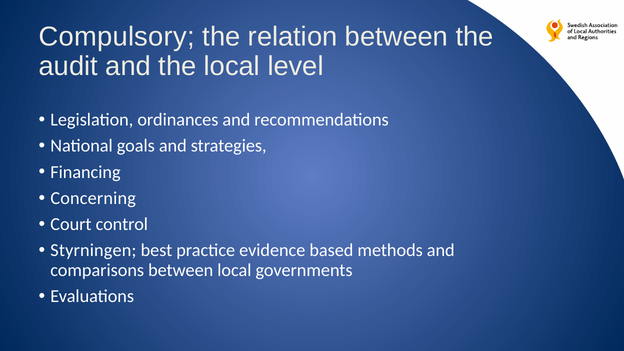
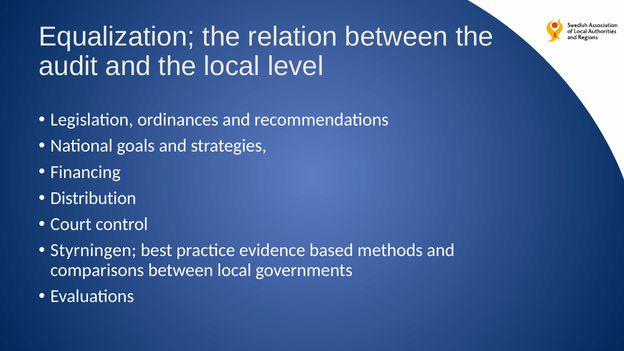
Compulsory: Compulsory -> Equalization (117, 37)
Concerning: Concerning -> Distribution (93, 198)
